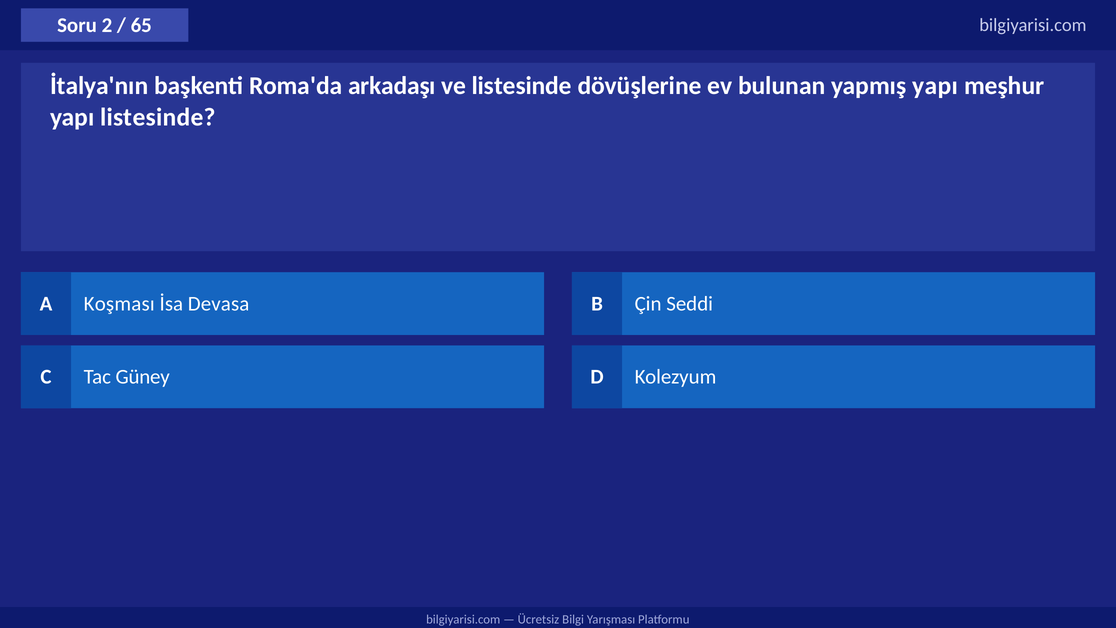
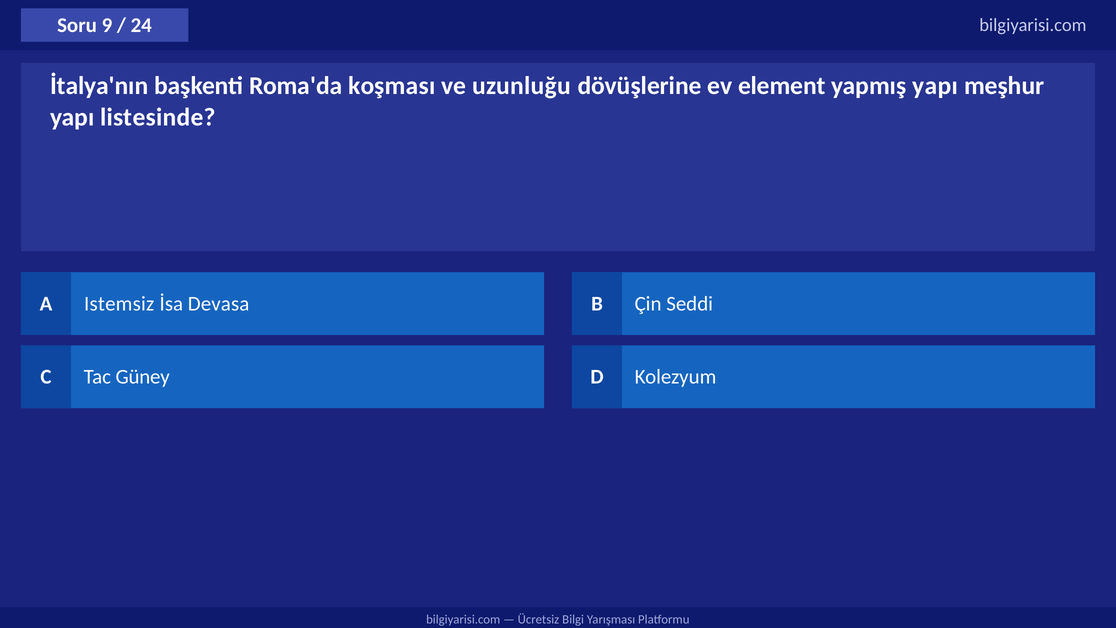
2: 2 -> 9 (107, 26)
65: 65 -> 24 (141, 26)
arkadaşı: arkadaşı -> koşması (392, 86)
ve listesinde: listesinde -> uzunluğu (522, 86)
bulunan: bulunan -> element (782, 86)
Koşması: Koşması -> Istemsiz (119, 304)
